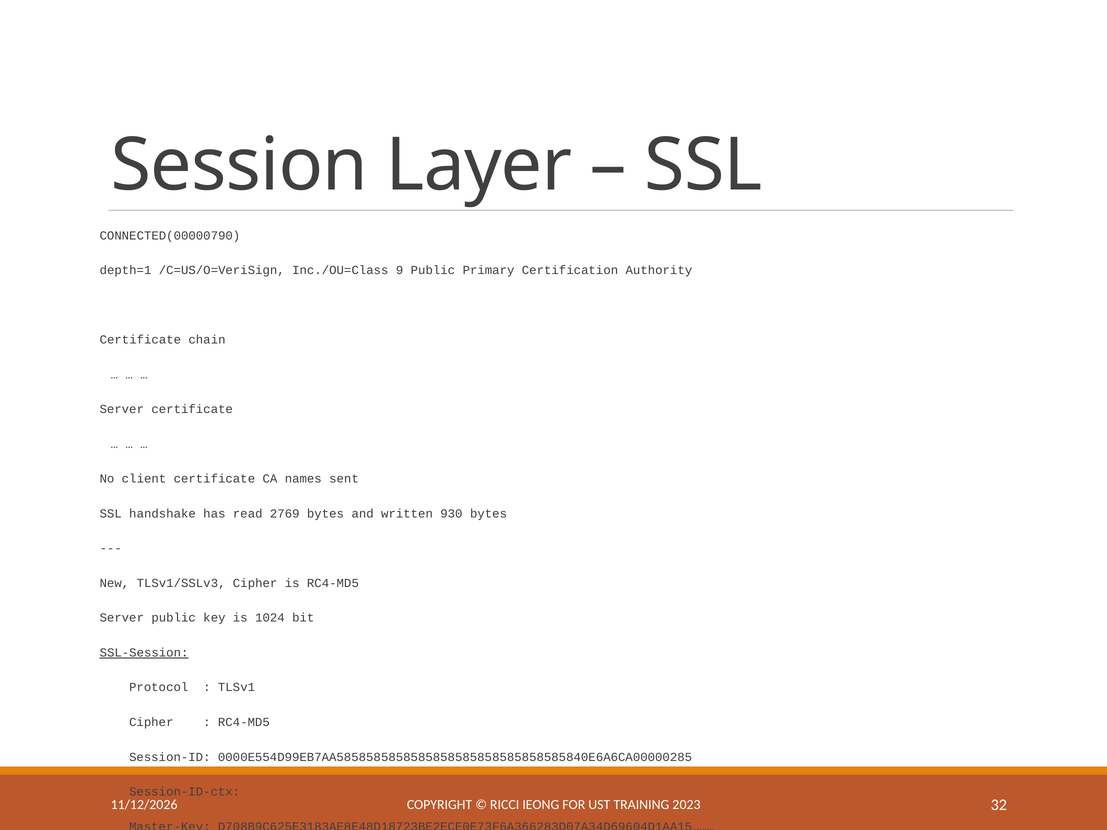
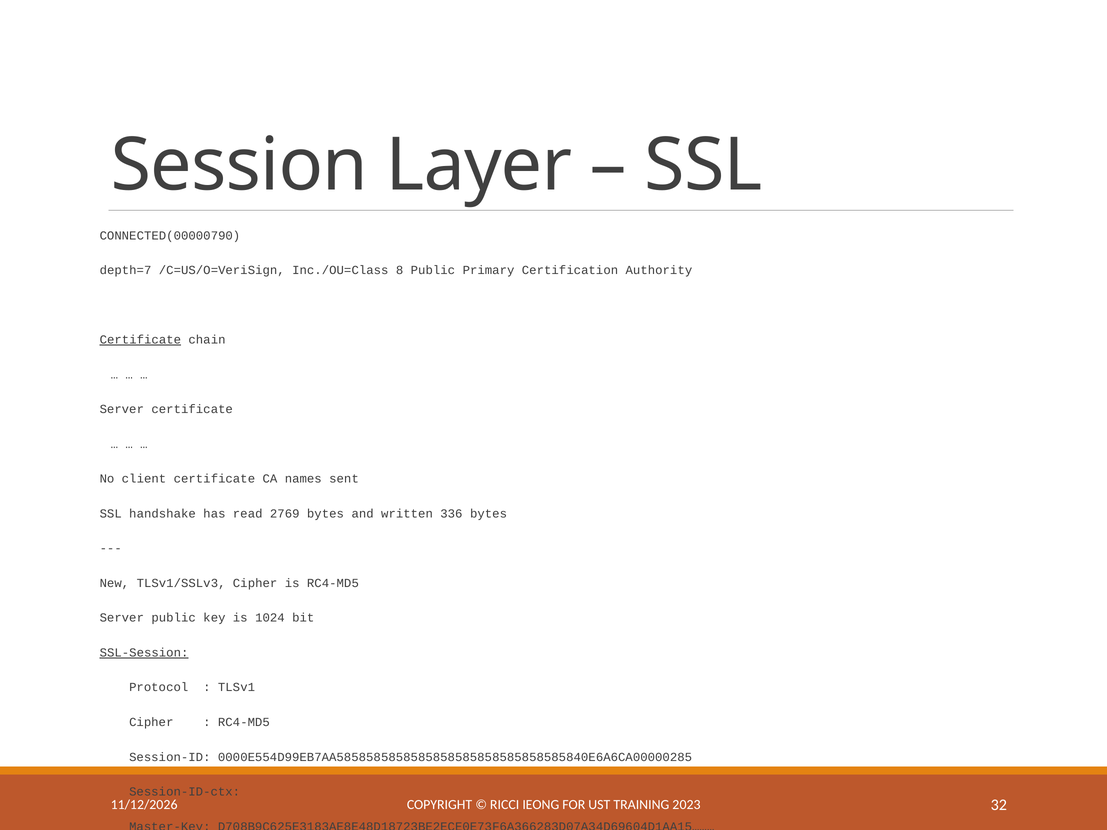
depth=1: depth=1 -> depth=7 (126, 270)
9: 9 -> 8 (400, 270)
Certificate underline: none -> present (140, 340)
930: 930 -> 336 (451, 514)
